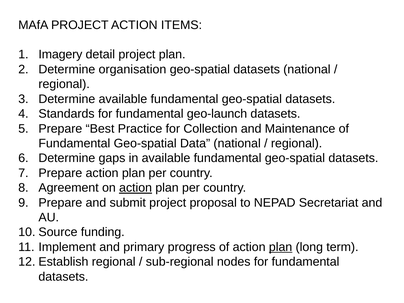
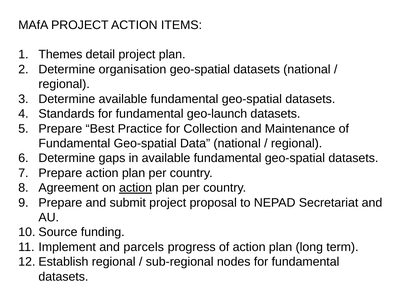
Imagery: Imagery -> Themes (60, 55)
primary: primary -> parcels (144, 247)
plan underline: present -> none (281, 247)
